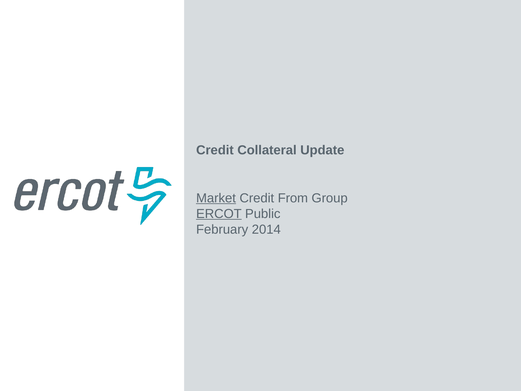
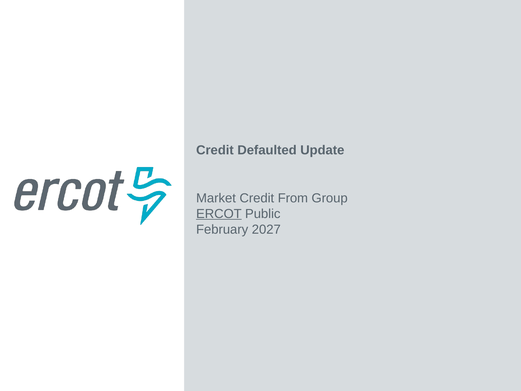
Collateral: Collateral -> Defaulted (267, 150)
Market underline: present -> none (216, 198)
2014: 2014 -> 2027 (266, 229)
